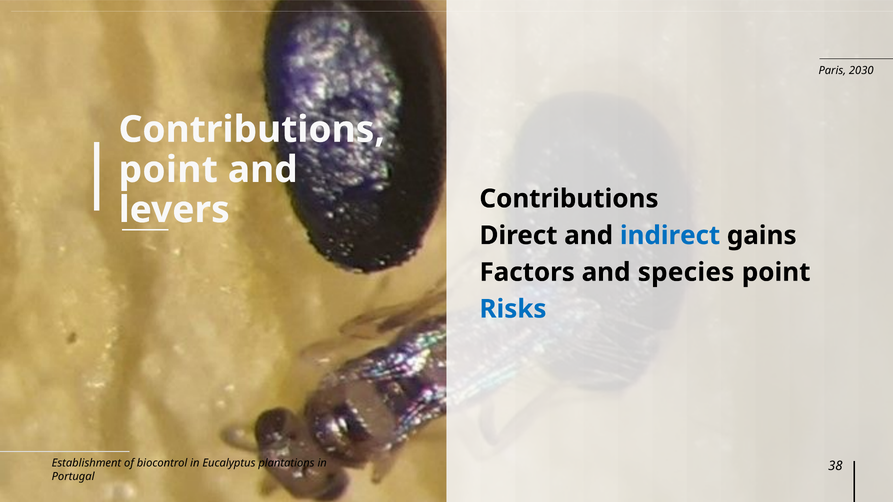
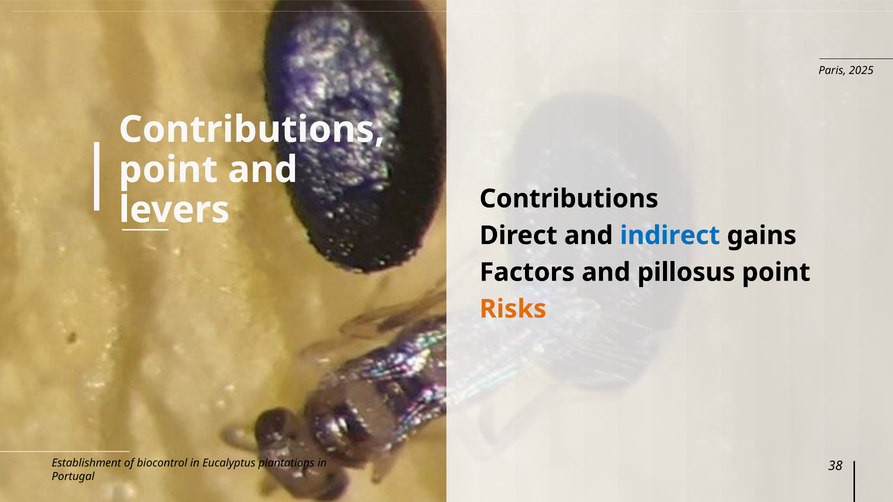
2030: 2030 -> 2025 (861, 71)
species: species -> pillosus (686, 272)
Risks colour: blue -> orange (513, 309)
